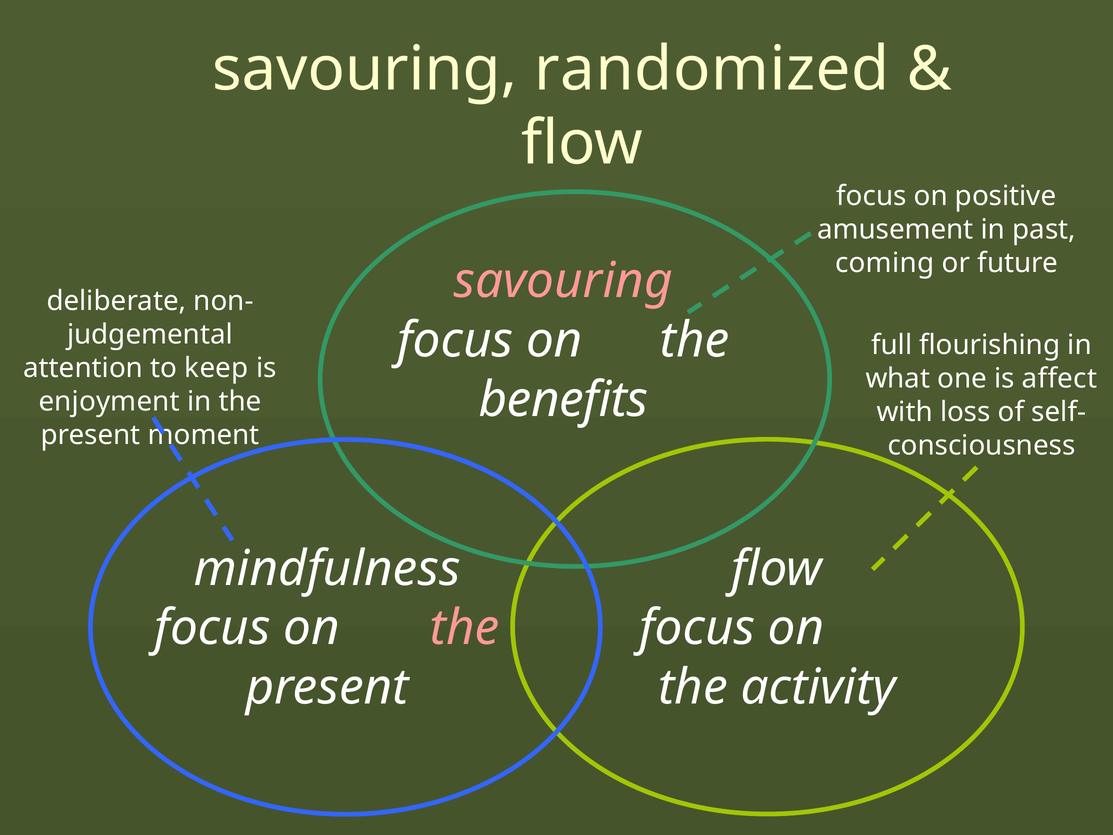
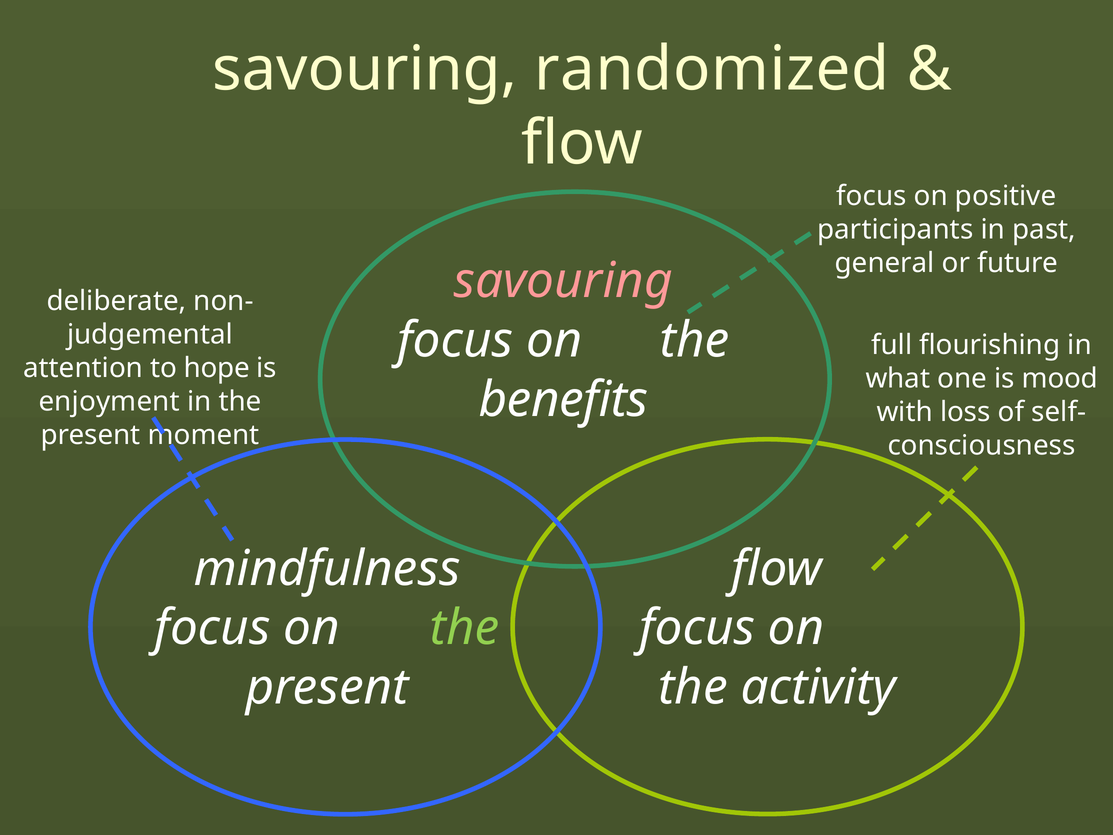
amusement: amusement -> participants (895, 229)
coming: coming -> general (885, 263)
keep: keep -> hope (217, 368)
affect: affect -> mood (1060, 378)
the colour: pink -> light green (465, 628)
